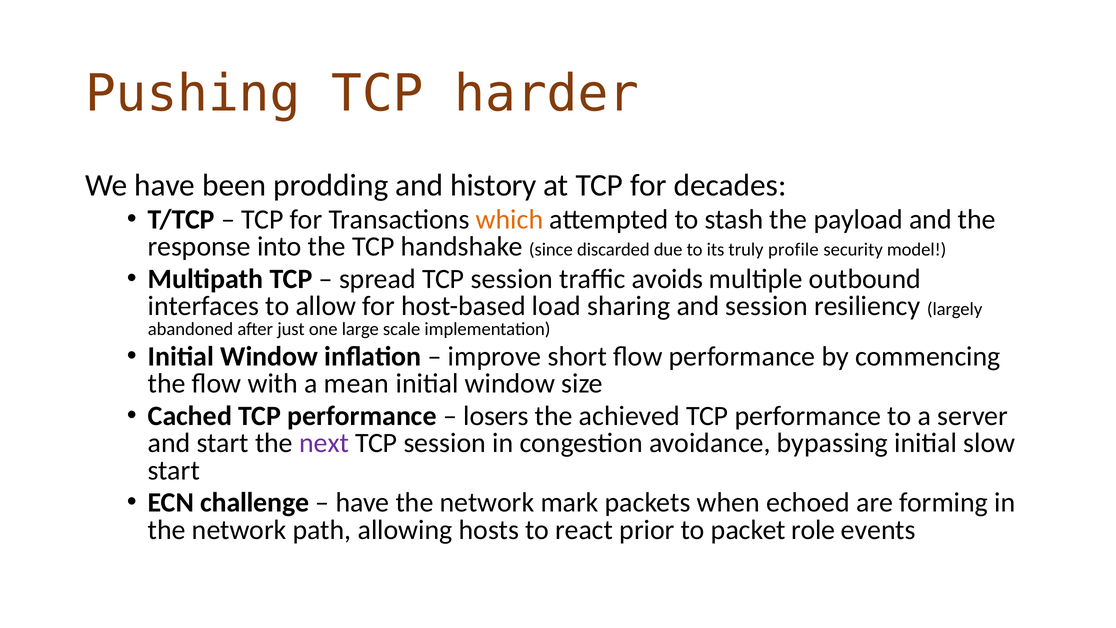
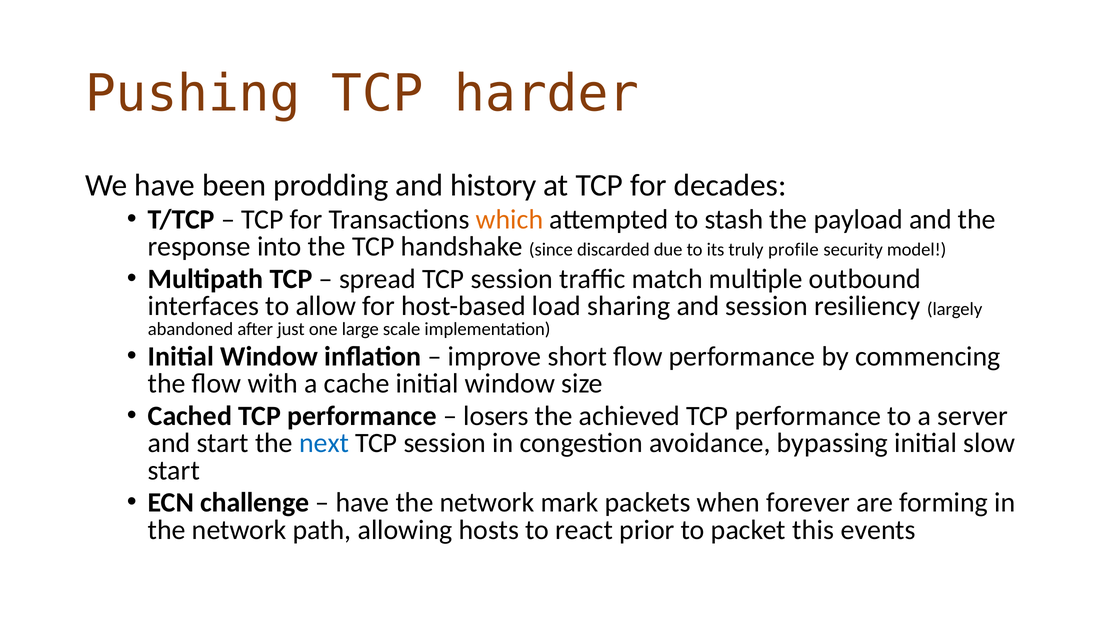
avoids: avoids -> match (667, 279)
mean: mean -> cache (357, 384)
next colour: purple -> blue (324, 443)
echoed: echoed -> forever (808, 502)
role: role -> this (813, 530)
